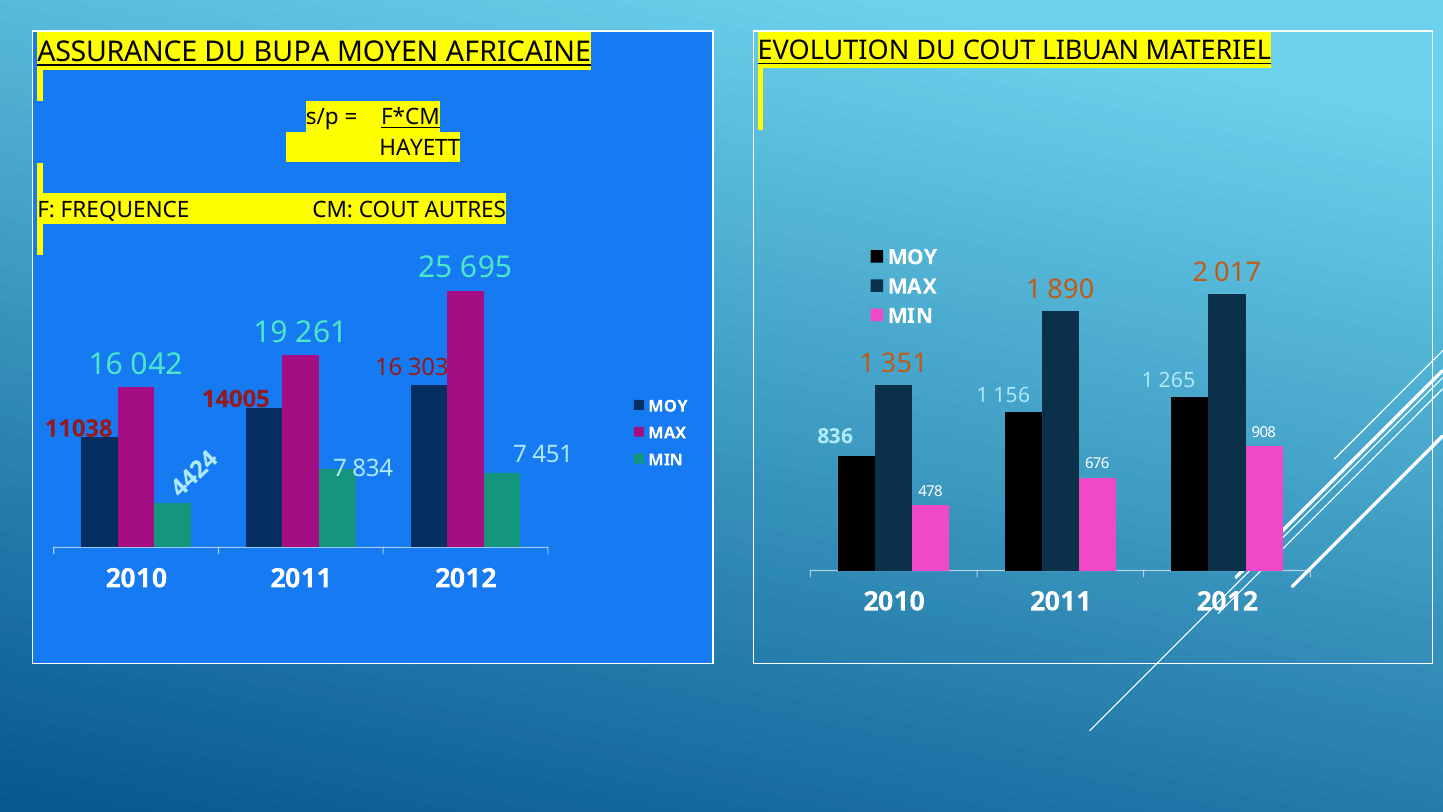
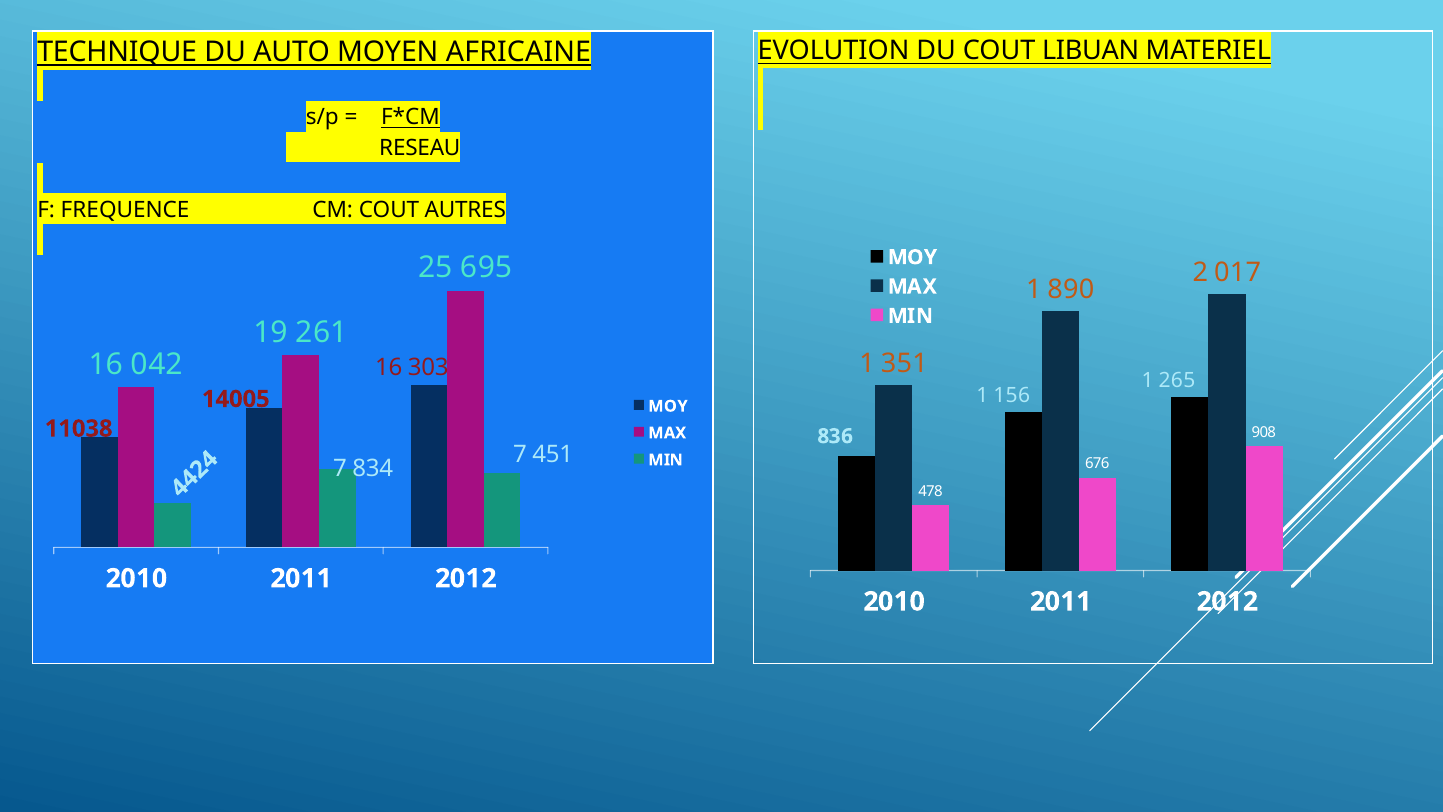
ASSURANCE: ASSURANCE -> TECHNIQUE (117, 52)
BUPA: BUPA -> AUTO (292, 52)
HAYETT: HAYETT -> RESEAU (420, 148)
